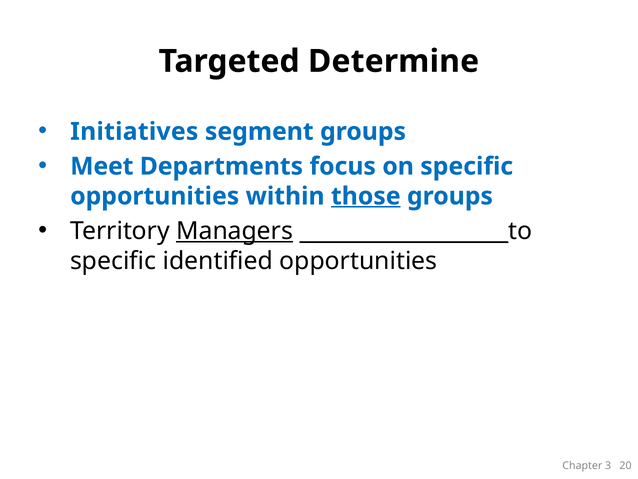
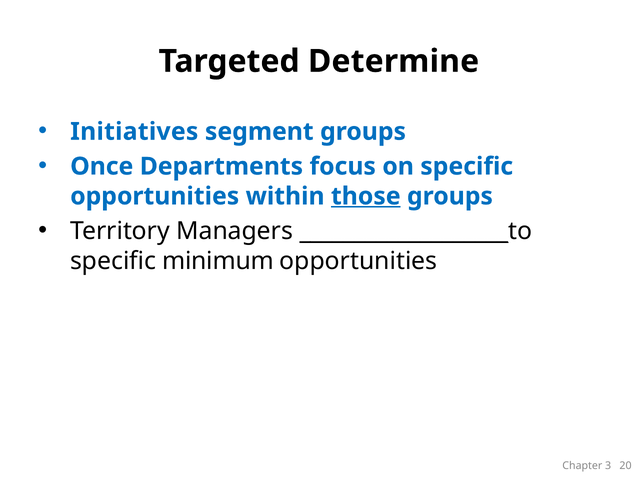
Meet: Meet -> Once (102, 166)
Managers underline: present -> none (235, 231)
identified: identified -> minimum (218, 261)
